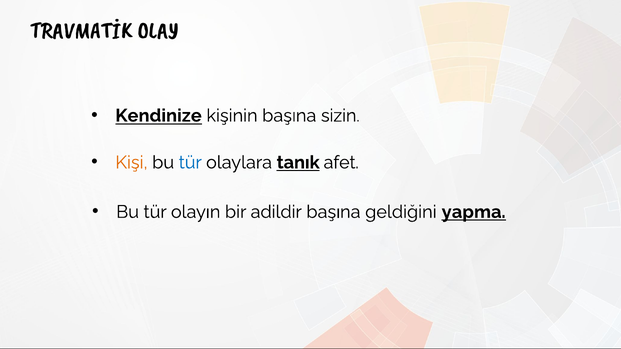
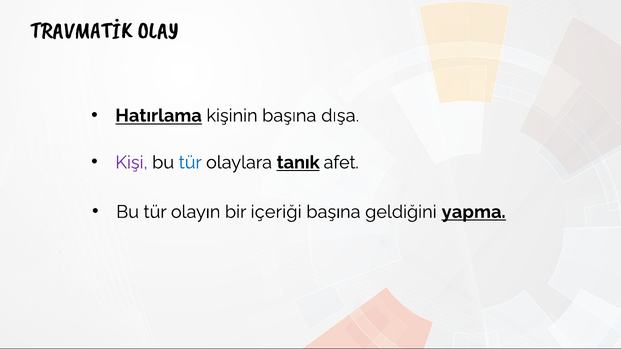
Kendinize: Kendinize -> Hatırlama (159, 116)
sizin: sizin -> dışa (340, 116)
Kişi colour: orange -> purple (131, 163)
adildir: adildir -> içeriği (276, 212)
